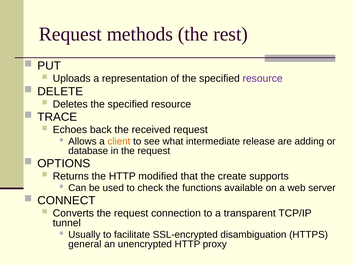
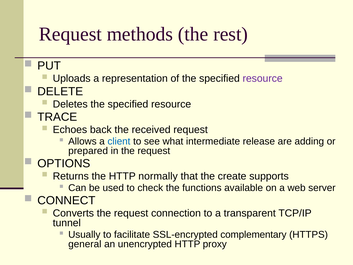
client colour: orange -> blue (119, 141)
database: database -> prepared (88, 151)
modified: modified -> normally (158, 176)
disambiguation: disambiguation -> complementary (253, 234)
